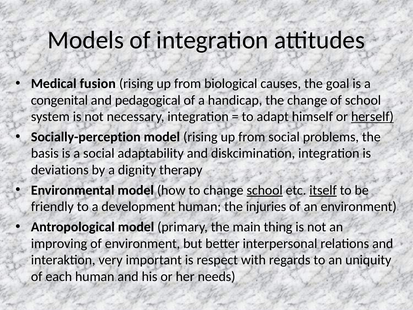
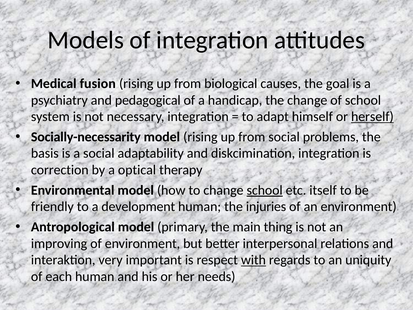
congenital: congenital -> psychiatry (59, 100)
Socially-perception: Socially-perception -> Socially-necessarity (86, 137)
deviations: deviations -> correction (60, 170)
dignity: dignity -> optical (137, 170)
itself underline: present -> none (323, 190)
with underline: none -> present (253, 260)
